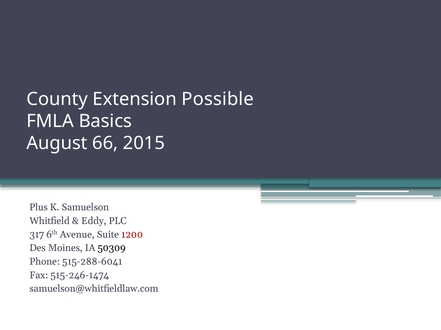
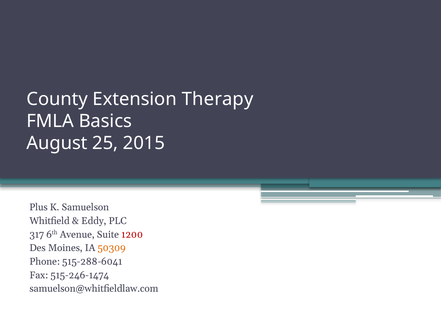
Possible: Possible -> Therapy (218, 99)
66: 66 -> 25 (105, 143)
50309 colour: black -> orange (112, 249)
